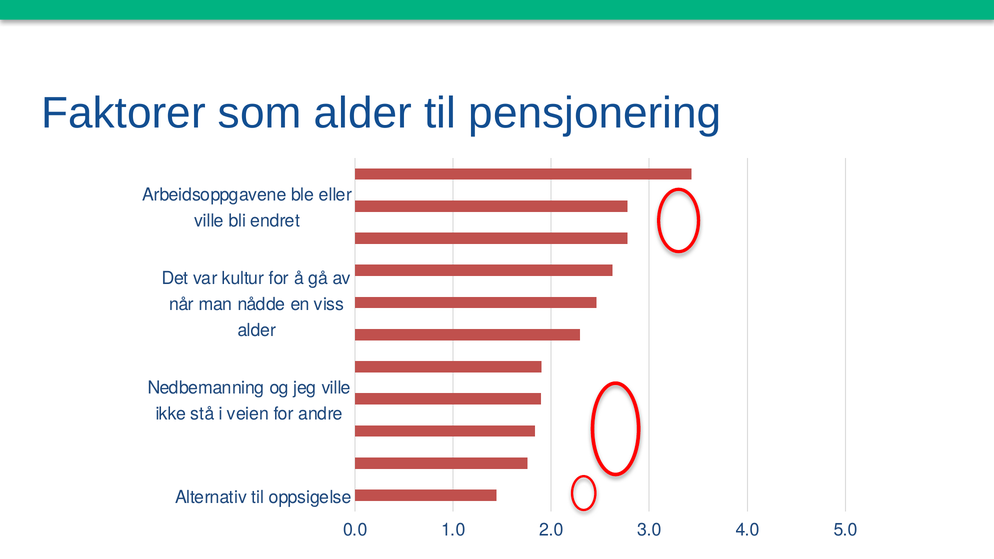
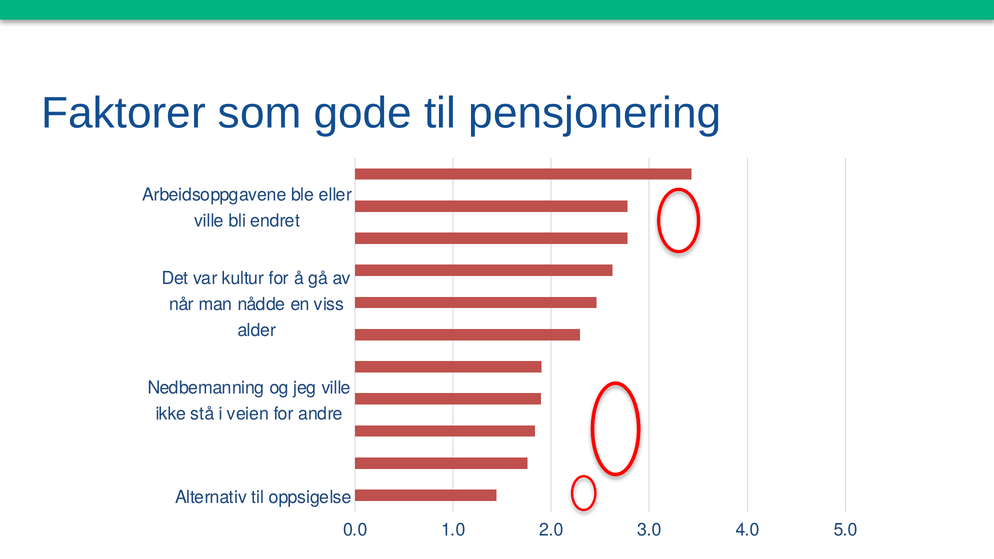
som alder: alder -> gode (363, 113)
